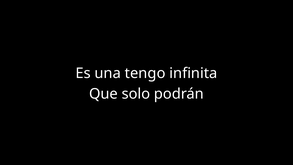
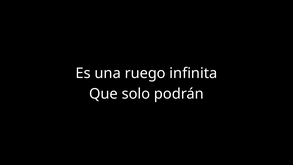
tengo: tengo -> ruego (145, 73)
